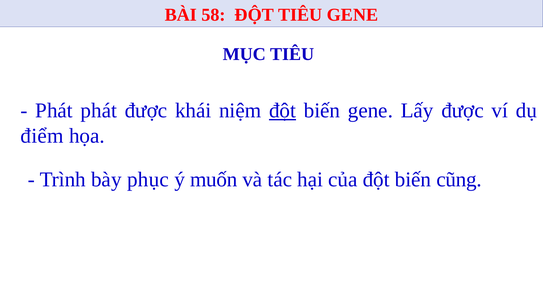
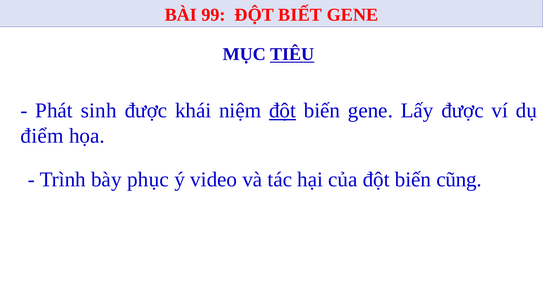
58: 58 -> 99 (214, 15)
ĐỘT TIÊU: TIÊU -> BIẾT (300, 15)
TIÊU underline: none -> present (292, 54)
Phát phát: phát -> sinh (99, 111)
muốn: muốn -> video (214, 180)
